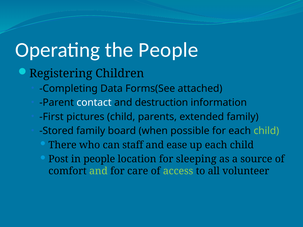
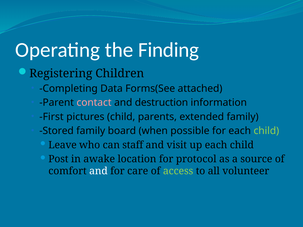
the People: People -> Finding (169, 50)
contact colour: white -> pink (94, 103)
There: There -> Leave (63, 145)
ease: ease -> visit (177, 145)
in people: people -> awake (99, 159)
sleeping: sleeping -> protocol (196, 159)
and colour: light green -> white (98, 171)
